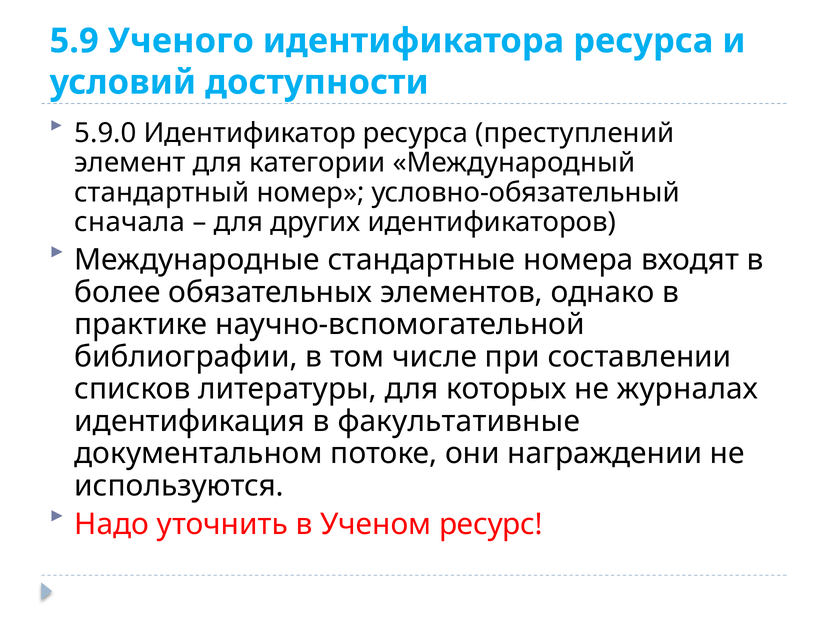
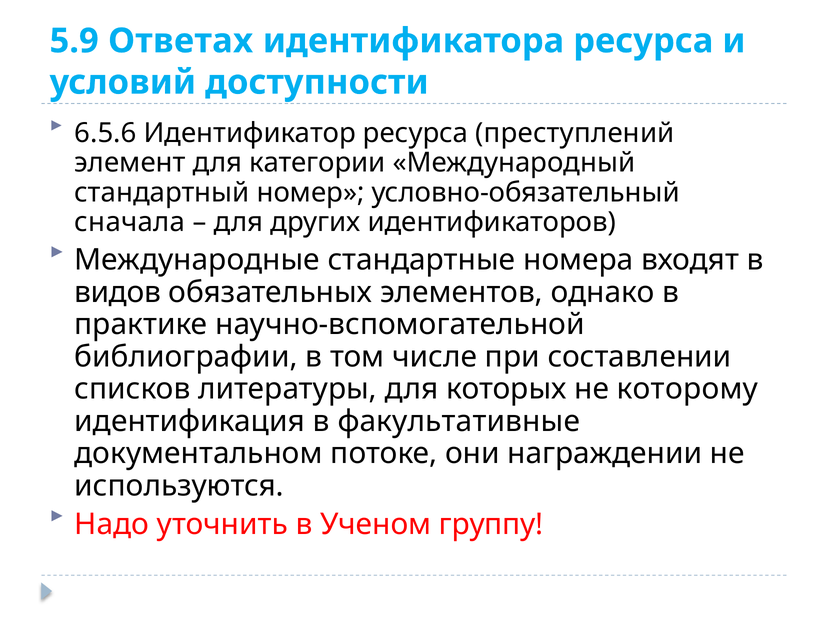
Ученого: Ученого -> Ответах (181, 41)
5.9.0: 5.9.0 -> 6.5.6 (105, 133)
более: более -> видов (118, 292)
журналах: журналах -> которому (687, 389)
ресурс: ресурс -> группу (491, 524)
